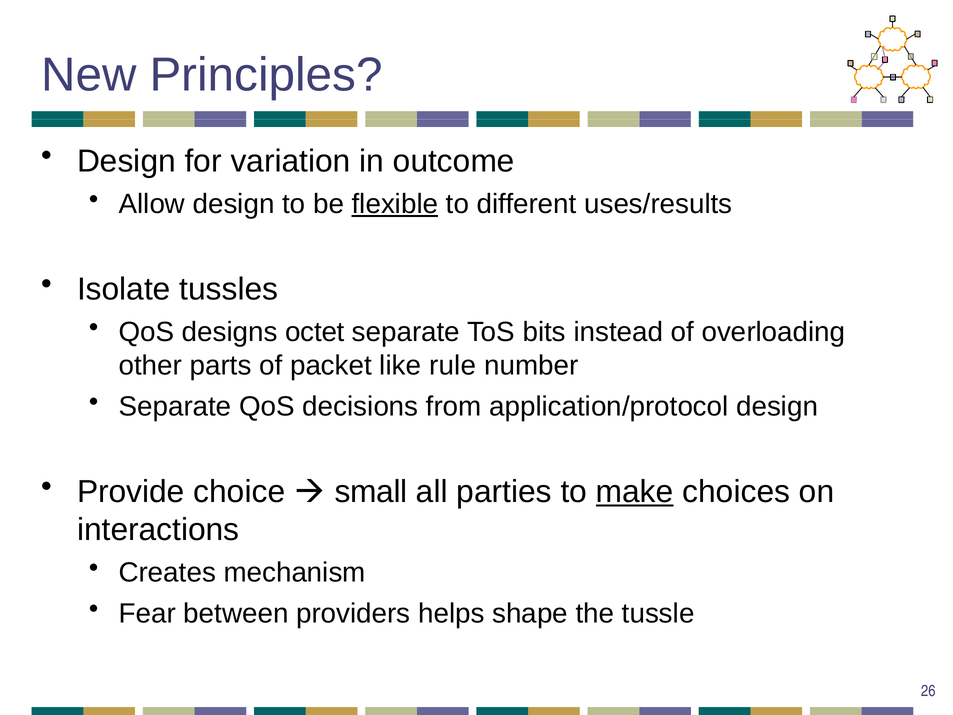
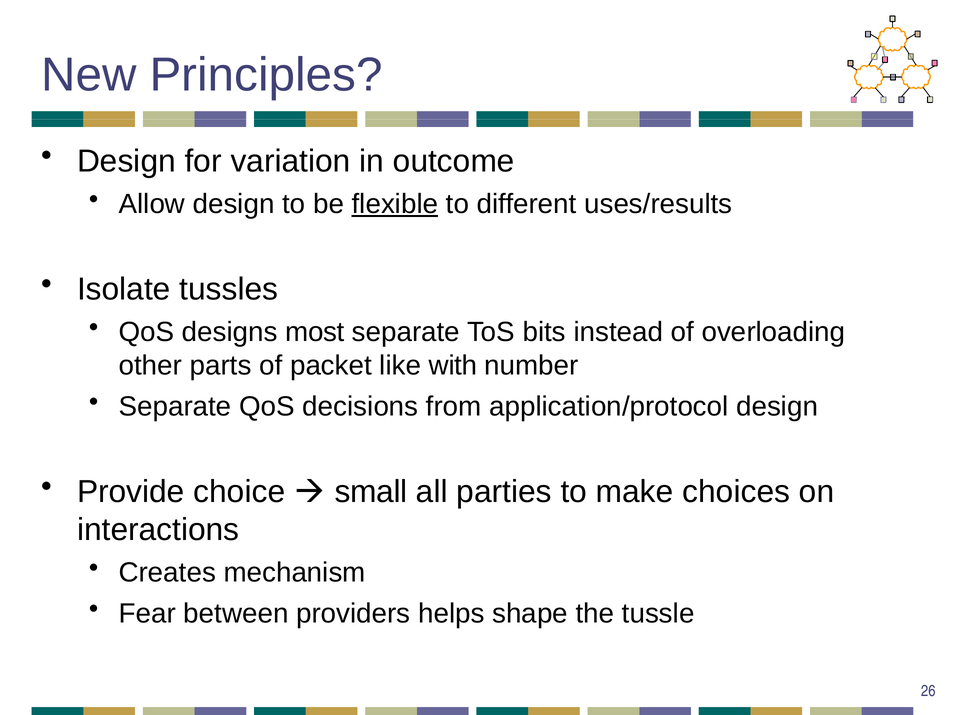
octet: octet -> most (315, 332)
rule: rule -> with (453, 365)
make underline: present -> none (635, 492)
